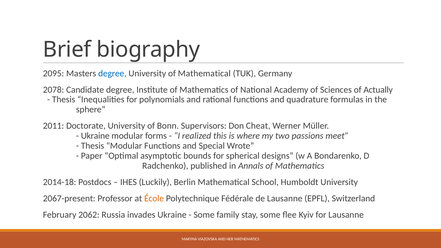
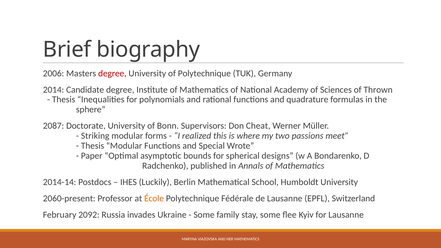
2095: 2095 -> 2006 (54, 73)
degree colour: blue -> red (112, 73)
of Mathematical: Mathematical -> Polytechnique (204, 73)
2078: 2078 -> 2014 (54, 90)
Actually: Actually -> Thrown (378, 90)
2011: 2011 -> 2087 (54, 126)
Ukraine: Ukraine -> Striking (95, 136)
2014-18: 2014-18 -> 2014-14 (60, 182)
2067-present: 2067-present -> 2060-present (69, 198)
2062: 2062 -> 2092 (89, 215)
